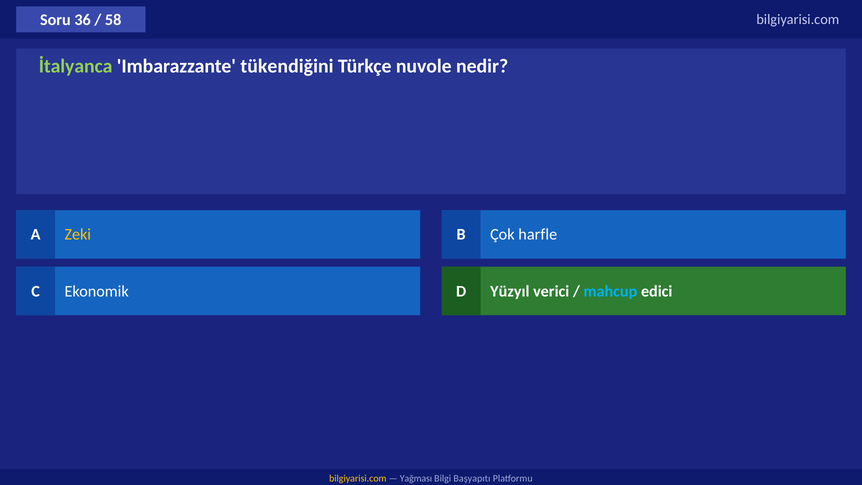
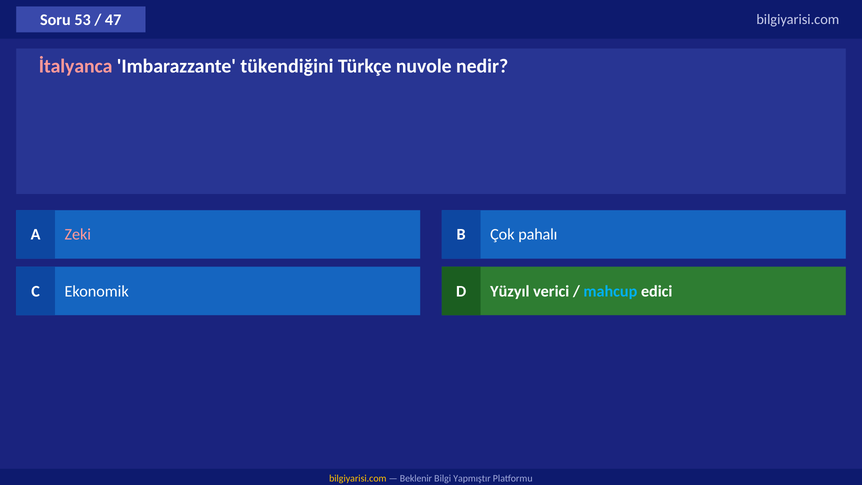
36: 36 -> 53 (83, 20)
58: 58 -> 47 (113, 20)
İtalyanca colour: light green -> pink (76, 66)
Zeki colour: yellow -> pink (78, 235)
harfle: harfle -> pahalı (538, 235)
Yağması: Yağması -> Beklenir (416, 478)
Başyapıtı: Başyapıtı -> Yapmıştır (472, 478)
